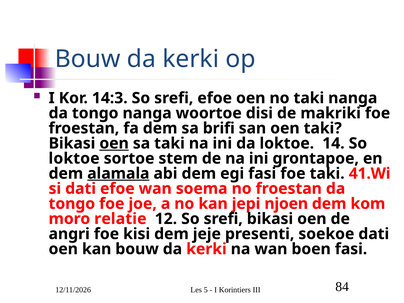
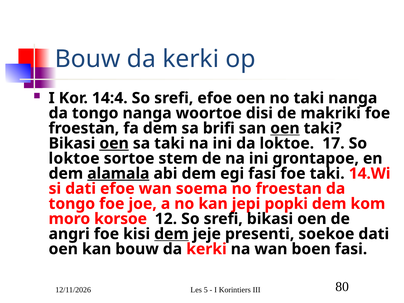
14:3: 14:3 -> 14:4 (110, 98)
oen underline: none -> present (285, 128)
14: 14 -> 17 (333, 143)
41.Wi: 41.Wi -> 14.Wi (370, 174)
njoen: njoen -> popki (286, 204)
relatie: relatie -> korsoe (121, 219)
dem underline: none -> present (171, 234)
84: 84 -> 80 (342, 287)
